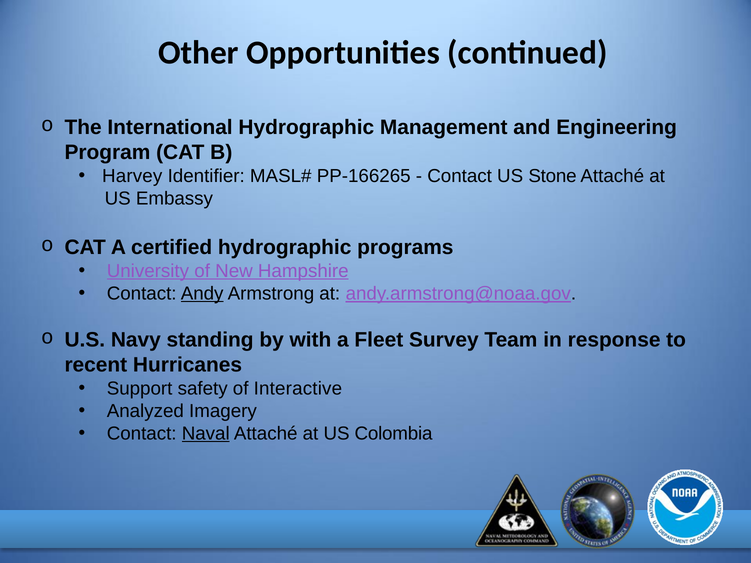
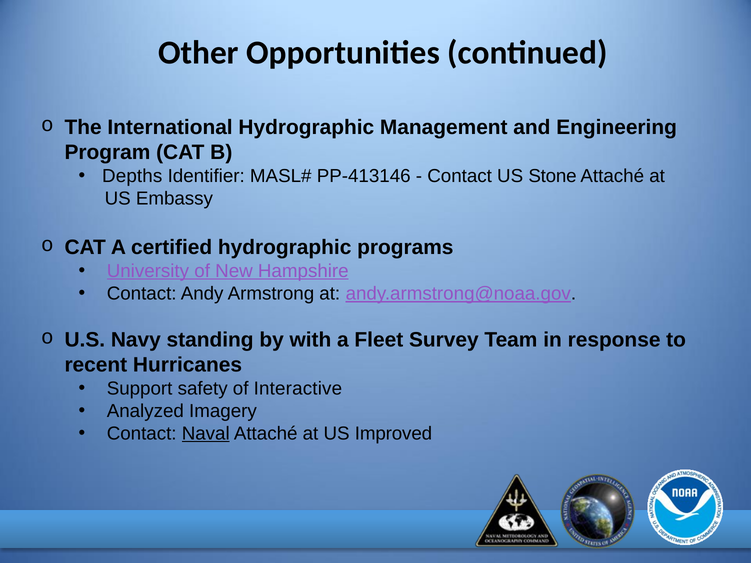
Harvey: Harvey -> Depths (132, 176)
PP-166265: PP-166265 -> PP-413146 (364, 176)
Andy underline: present -> none (202, 294)
Colombia: Colombia -> Improved (393, 434)
